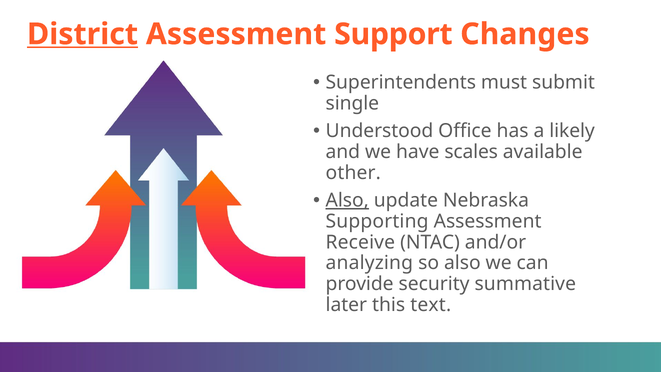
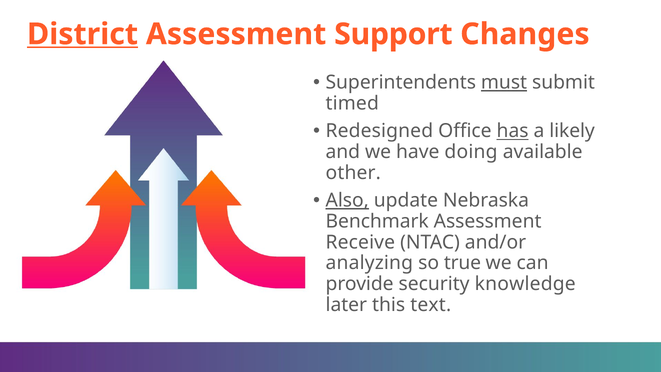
must underline: none -> present (504, 82)
single: single -> timed (352, 103)
Understood: Understood -> Redesigned (379, 131)
has underline: none -> present (513, 131)
scales: scales -> doing (471, 152)
Supporting: Supporting -> Benchmark (377, 221)
so also: also -> true (462, 263)
summative: summative -> knowledge (525, 284)
